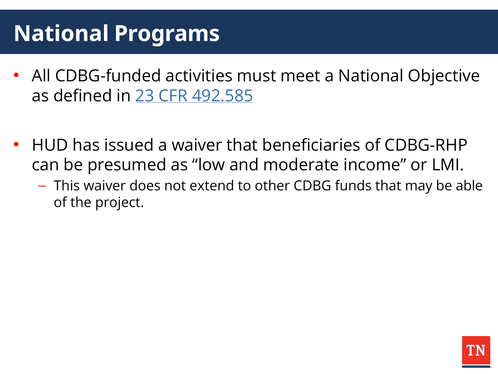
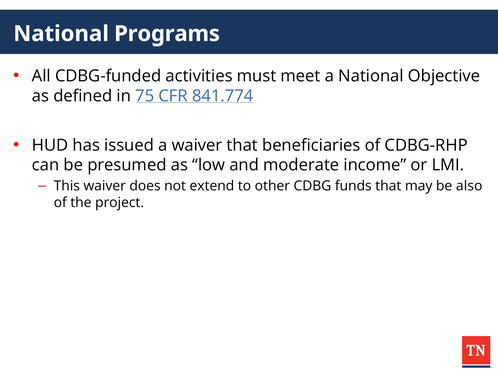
23: 23 -> 75 (145, 96)
492.585: 492.585 -> 841.774 (223, 96)
able: able -> also (469, 186)
